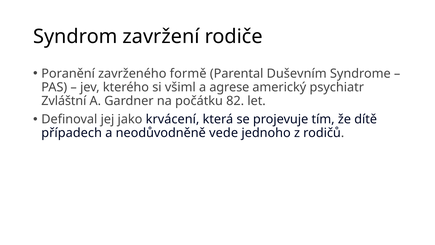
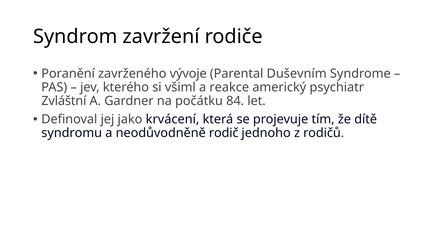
formě: formě -> vývoje (188, 74)
agrese: agrese -> reakce (229, 87)
82: 82 -> 84 (235, 101)
případech: případech -> syndromu (72, 133)
vede: vede -> rodič (224, 133)
